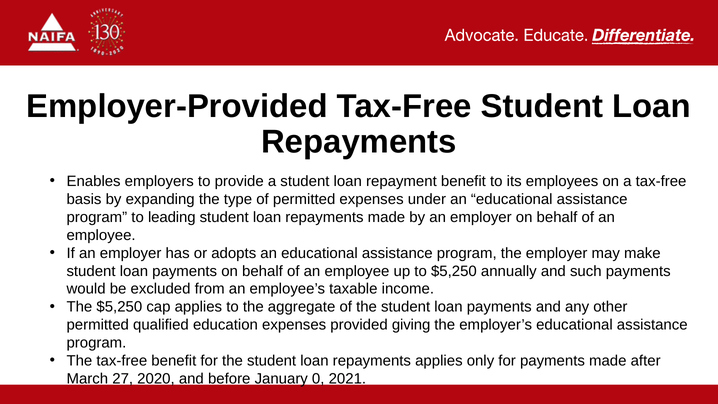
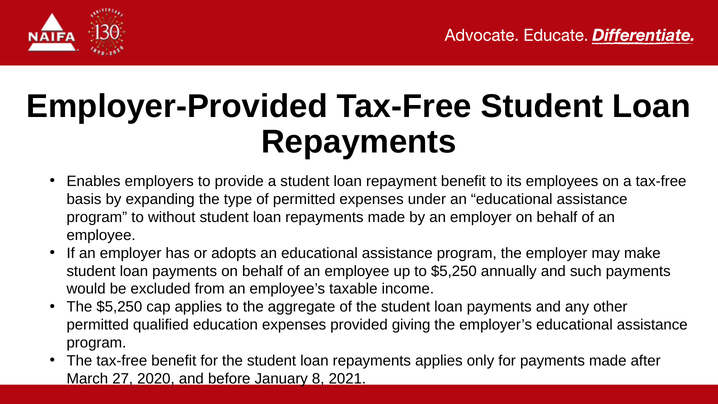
leading: leading -> without (172, 217)
0: 0 -> 8 (318, 379)
